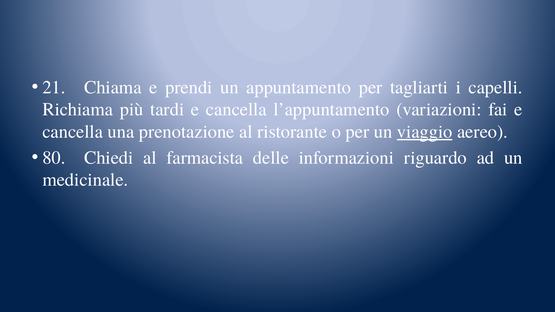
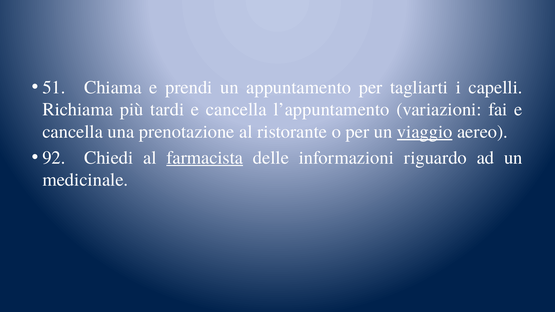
21: 21 -> 51 (54, 87)
80: 80 -> 92 (54, 158)
farmacista underline: none -> present (205, 158)
